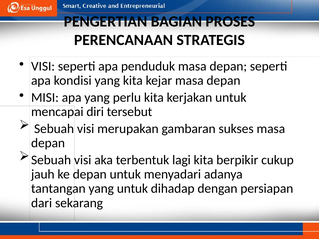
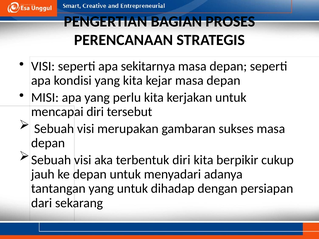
penduduk: penduduk -> sekitarnya (148, 66)
terbentuk lagi: lagi -> diri (181, 160)
